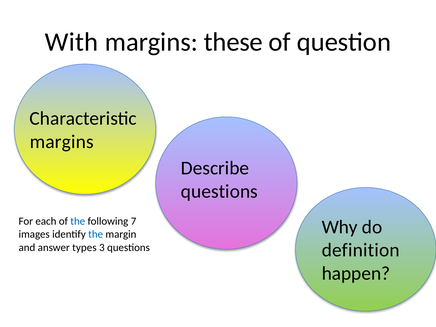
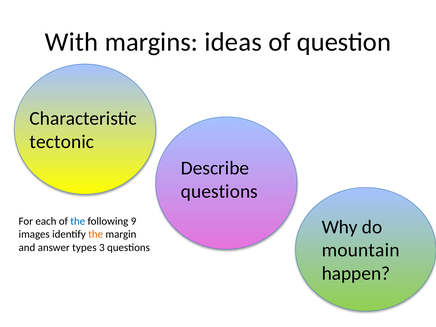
these: these -> ideas (233, 42)
margins: margins -> tectonic (62, 142)
7: 7 -> 9 (134, 221)
the colour: blue -> orange (96, 234)
definition: definition -> mountain (361, 250)
